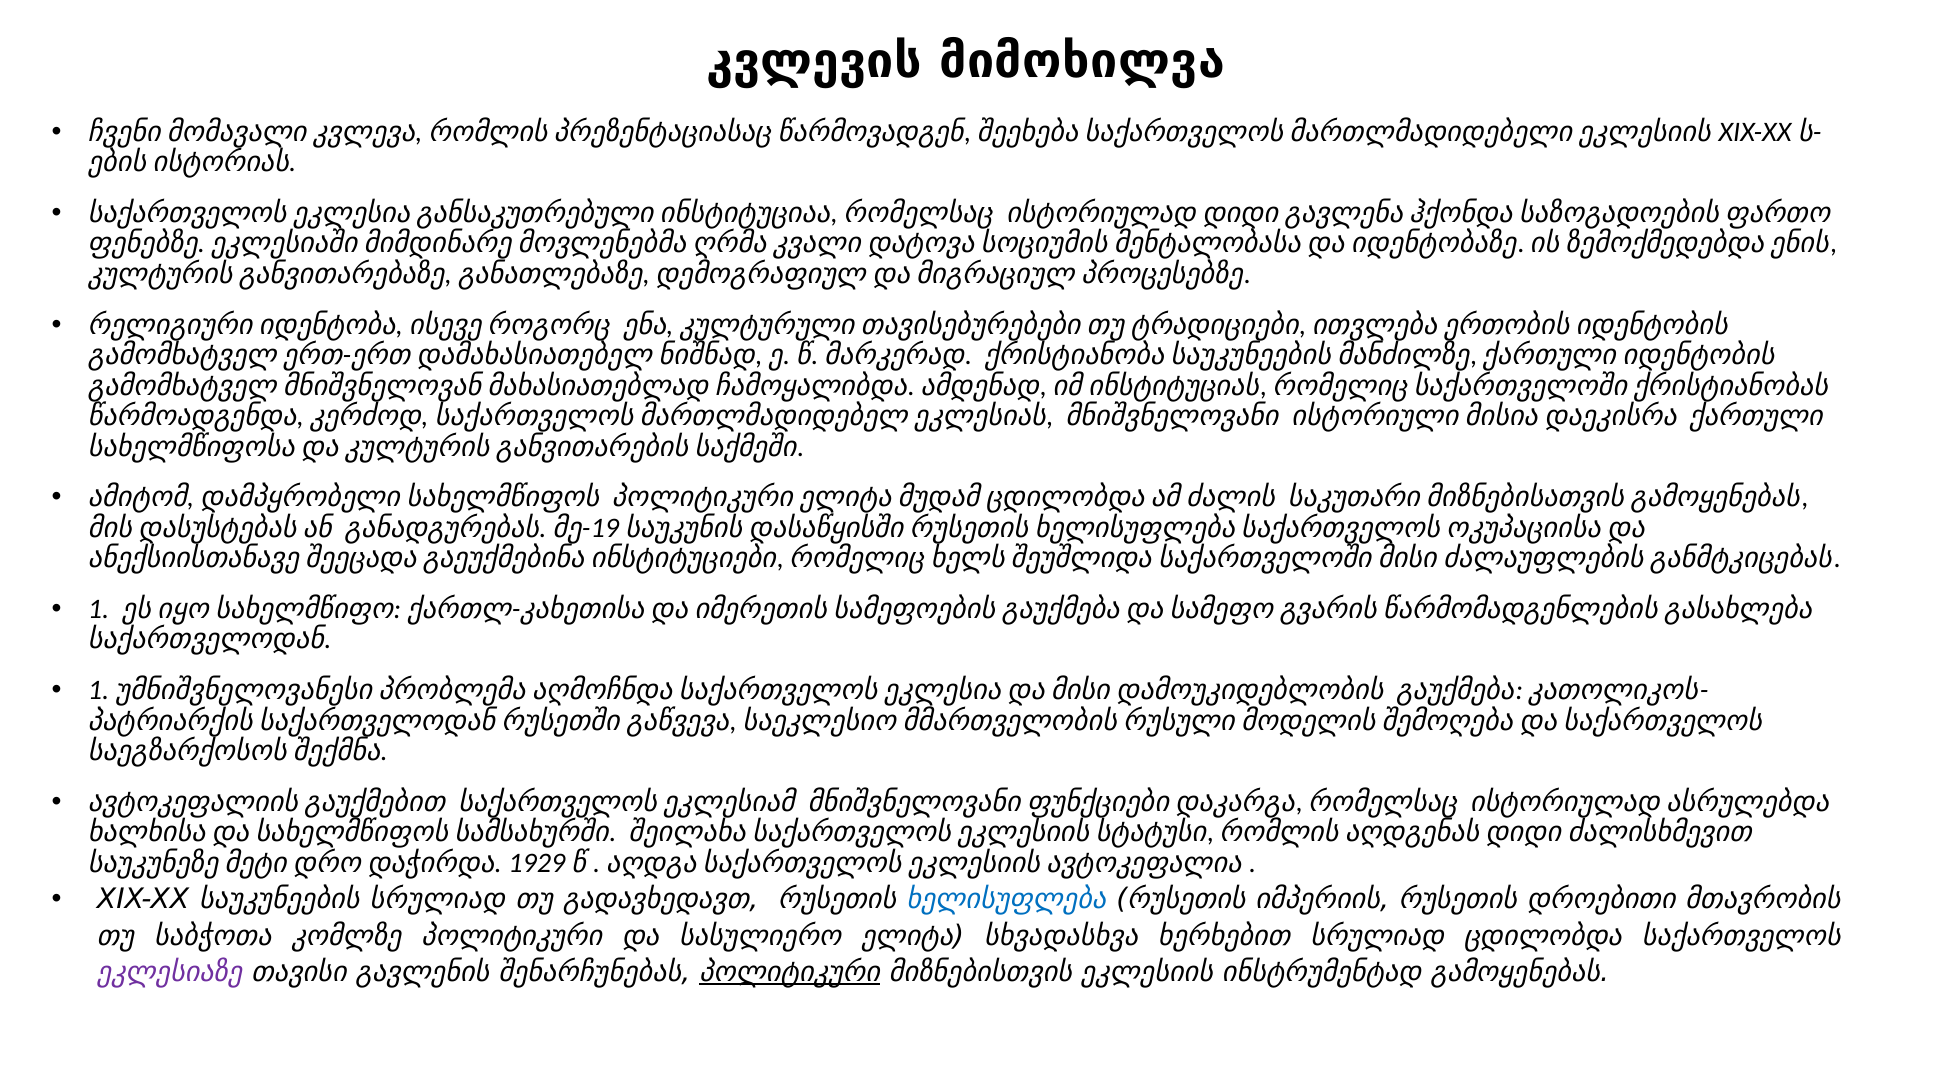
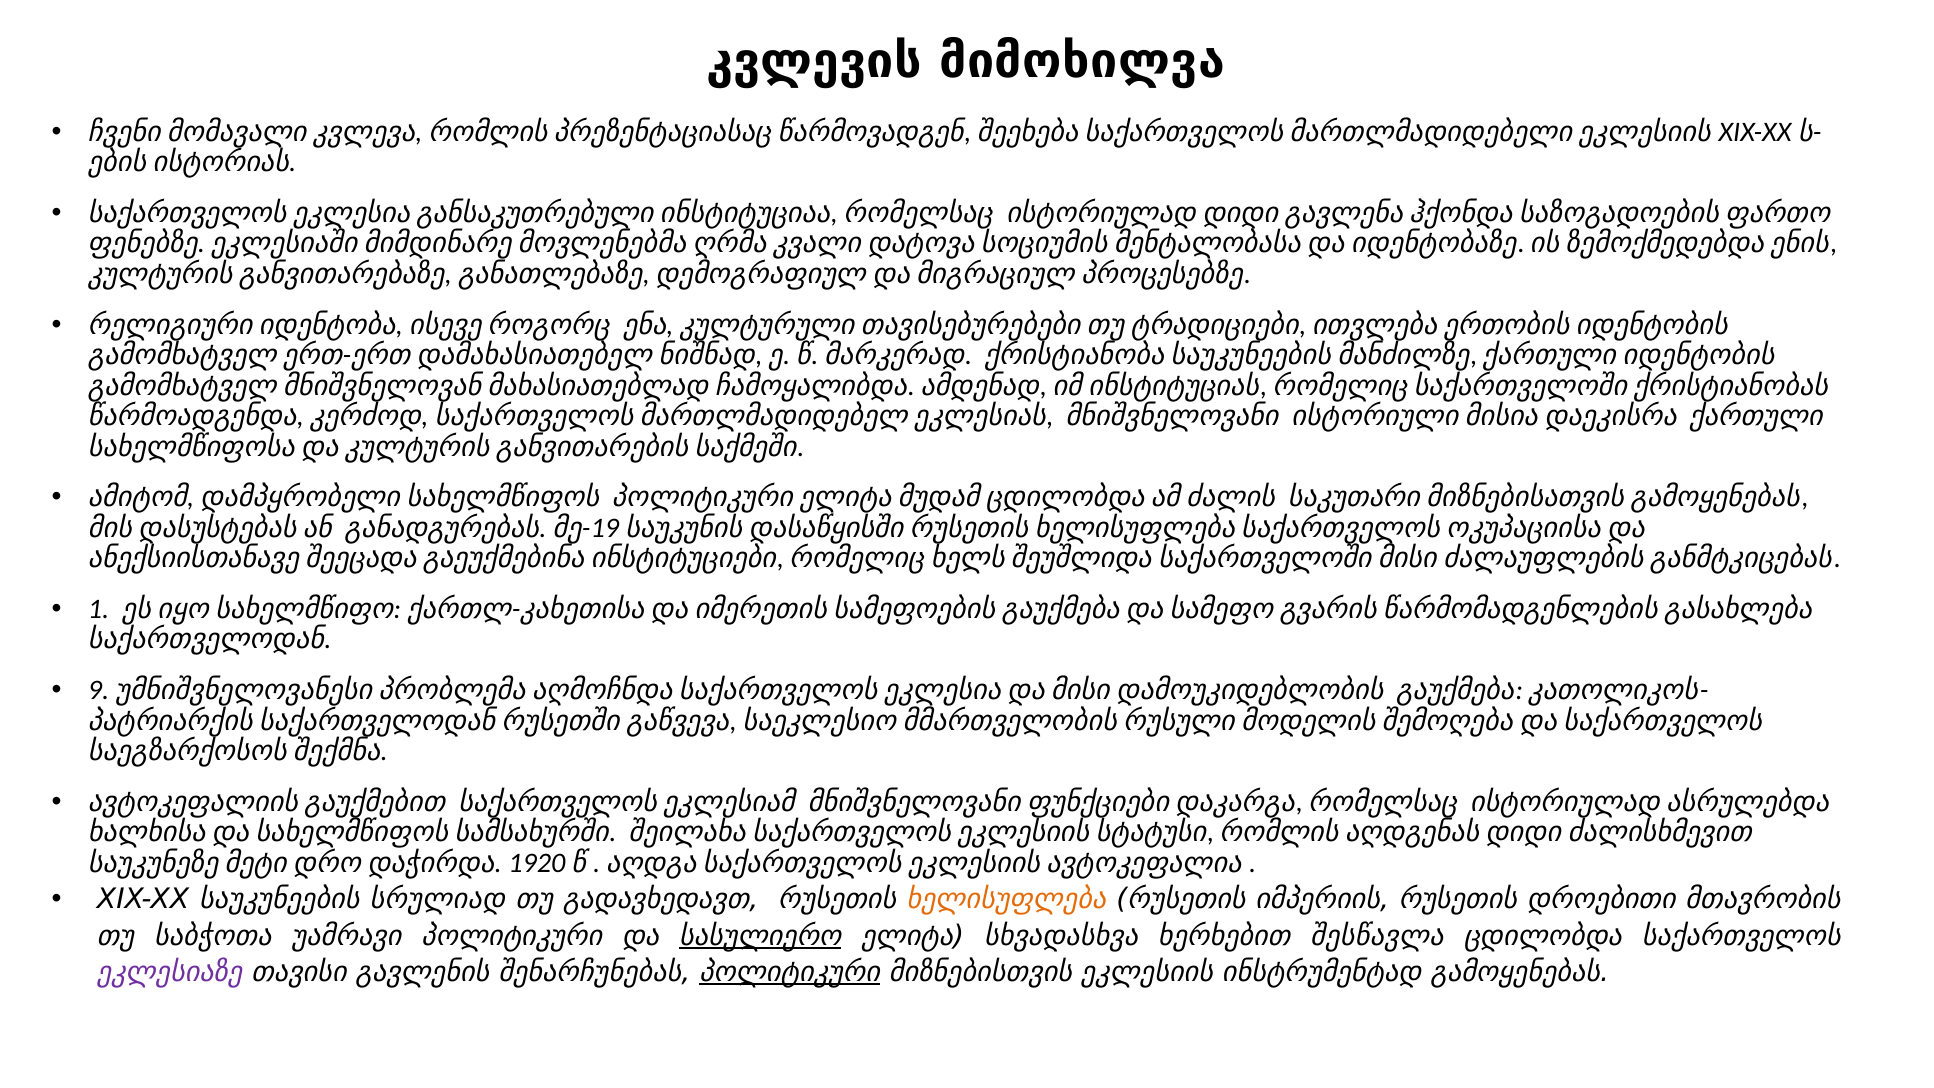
1: 1 -> 9 (99, 690)
1929: 1929 -> 1920 (537, 863)
ხელისუფლება colour: blue -> orange (1006, 899)
კომლზე: კომლზე -> უამრავი (347, 936)
სასულიერო underline: none -> present (760, 936)
ხერხებით სრულიად: სრულიად -> შესწავლა (1377, 936)
